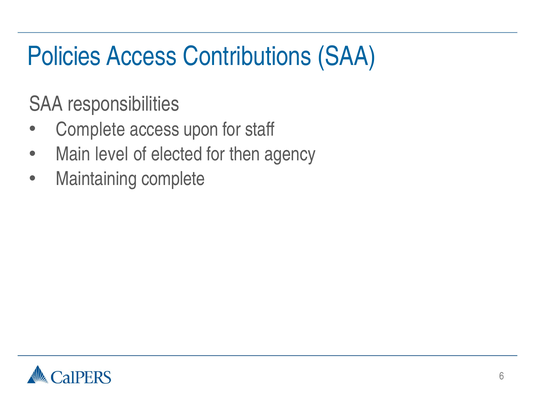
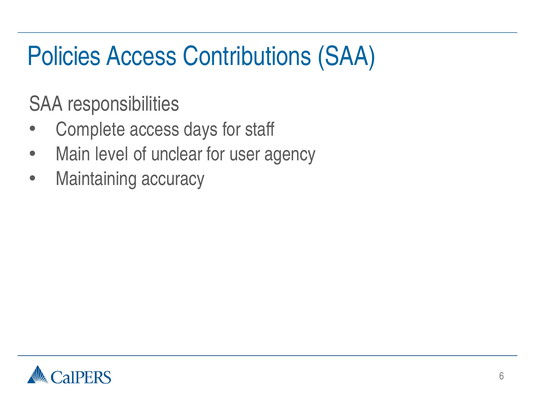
upon: upon -> days (201, 129)
elected: elected -> unclear (177, 154)
then: then -> user (245, 154)
Maintaining complete: complete -> accuracy (173, 179)
